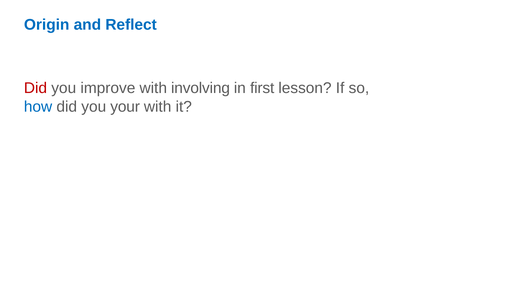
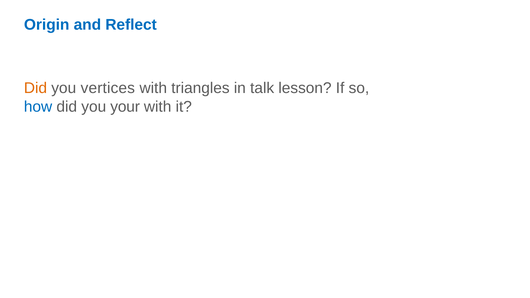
Did colour: red -> orange (35, 88)
improve: improve -> vertices (108, 88)
involving: involving -> triangles (200, 88)
first: first -> talk (262, 88)
